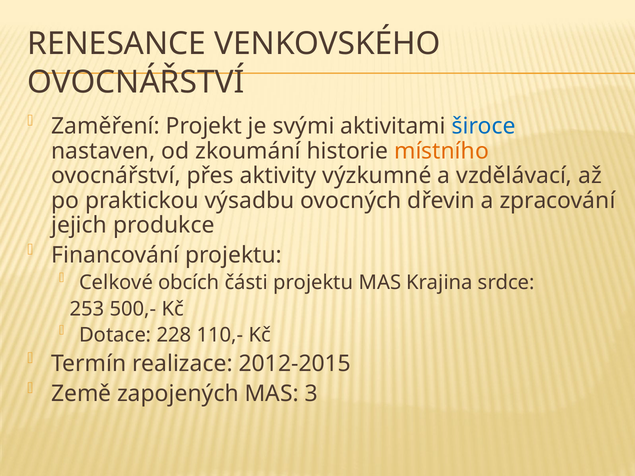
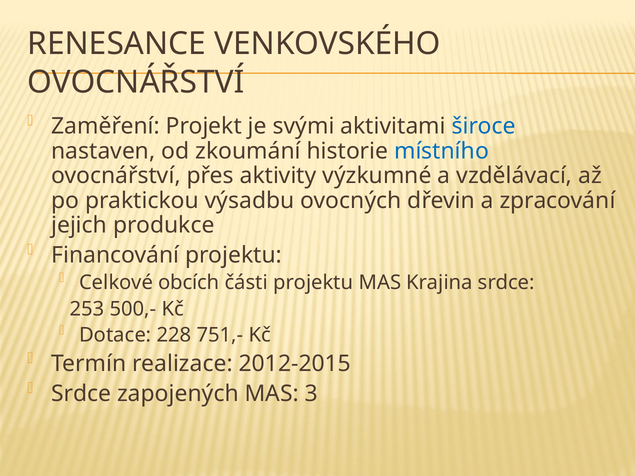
místního colour: orange -> blue (442, 151)
110,-: 110,- -> 751,- (220, 335)
Země: Země -> Srdce (81, 394)
